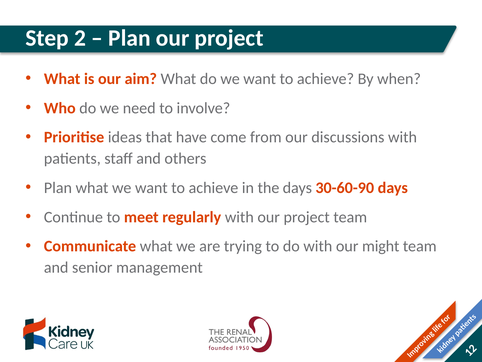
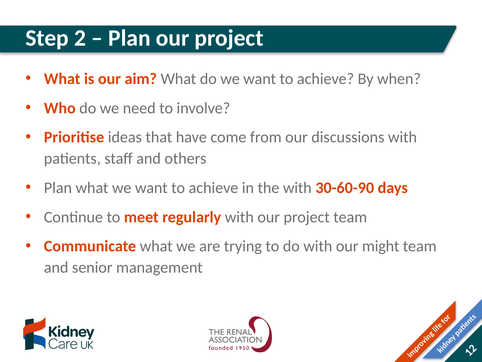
the days: days -> with (297, 188)
